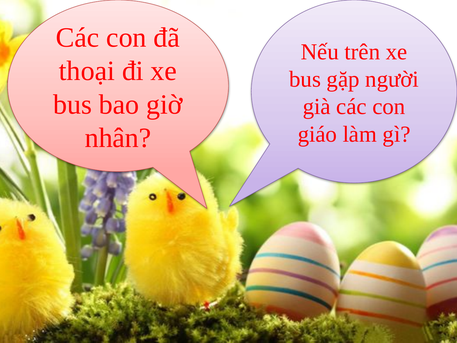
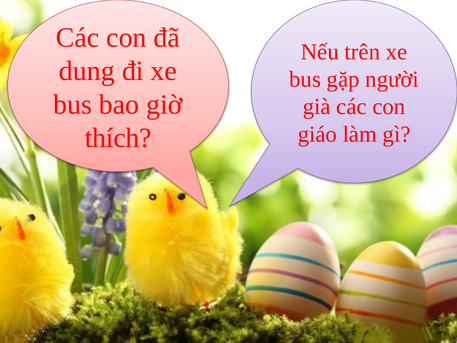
thoại: thoại -> dung (87, 71)
nhân: nhân -> thích (118, 138)
